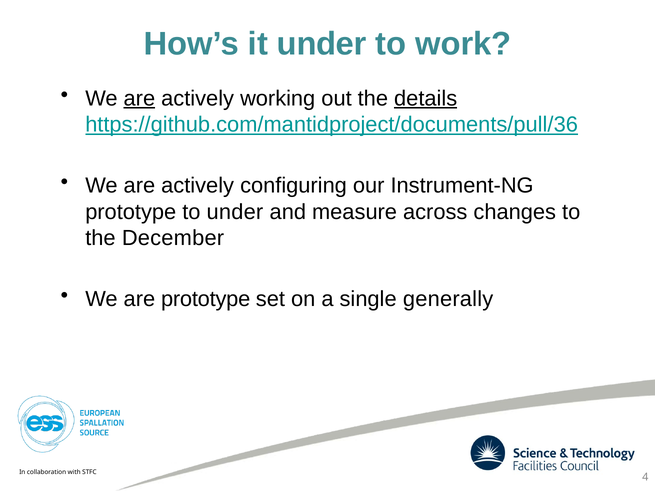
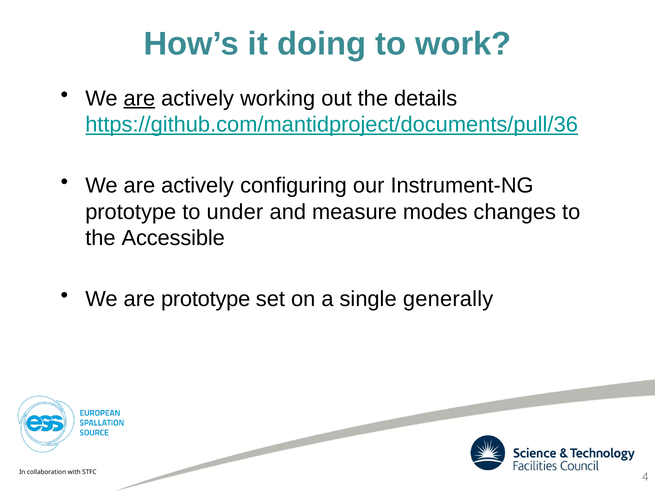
it under: under -> doing (322, 44)
details underline: present -> none (426, 98)
across: across -> modes (435, 212)
December: December -> Accessible (173, 238)
